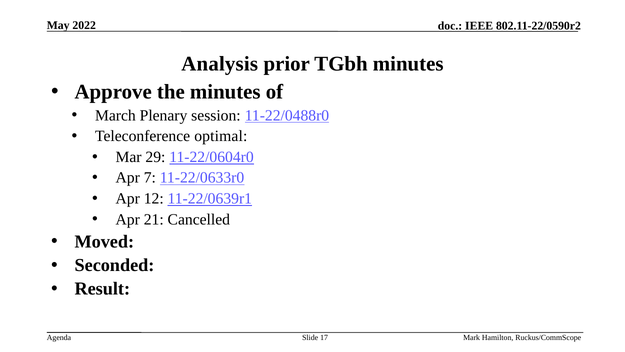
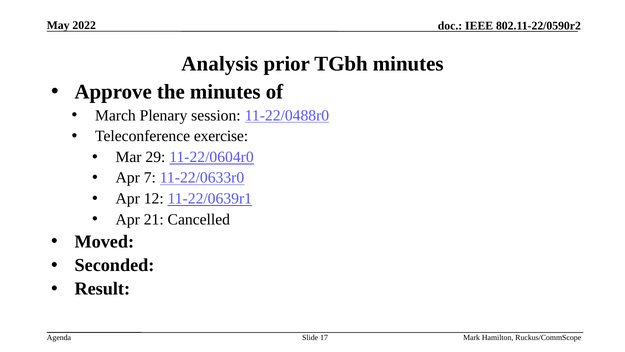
optimal: optimal -> exercise (221, 136)
